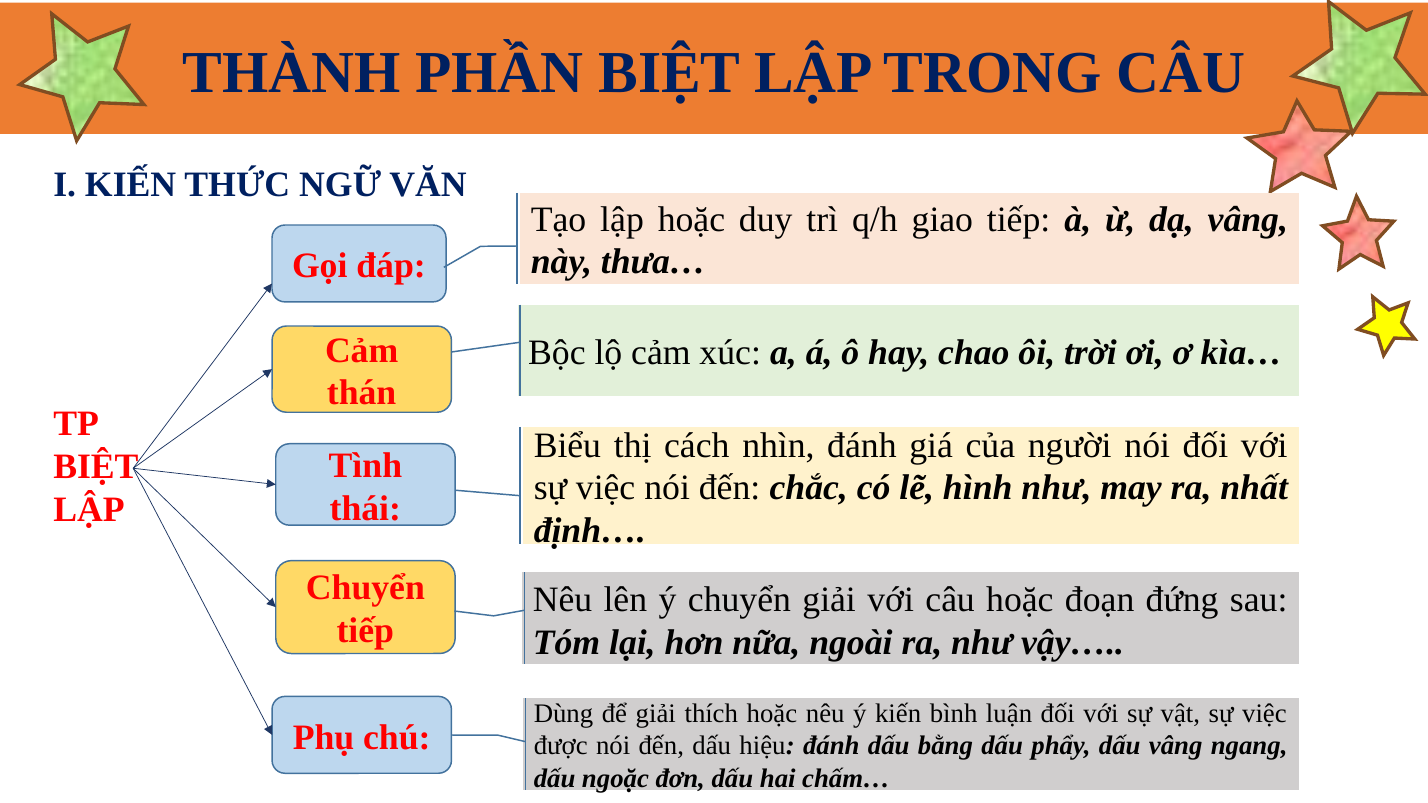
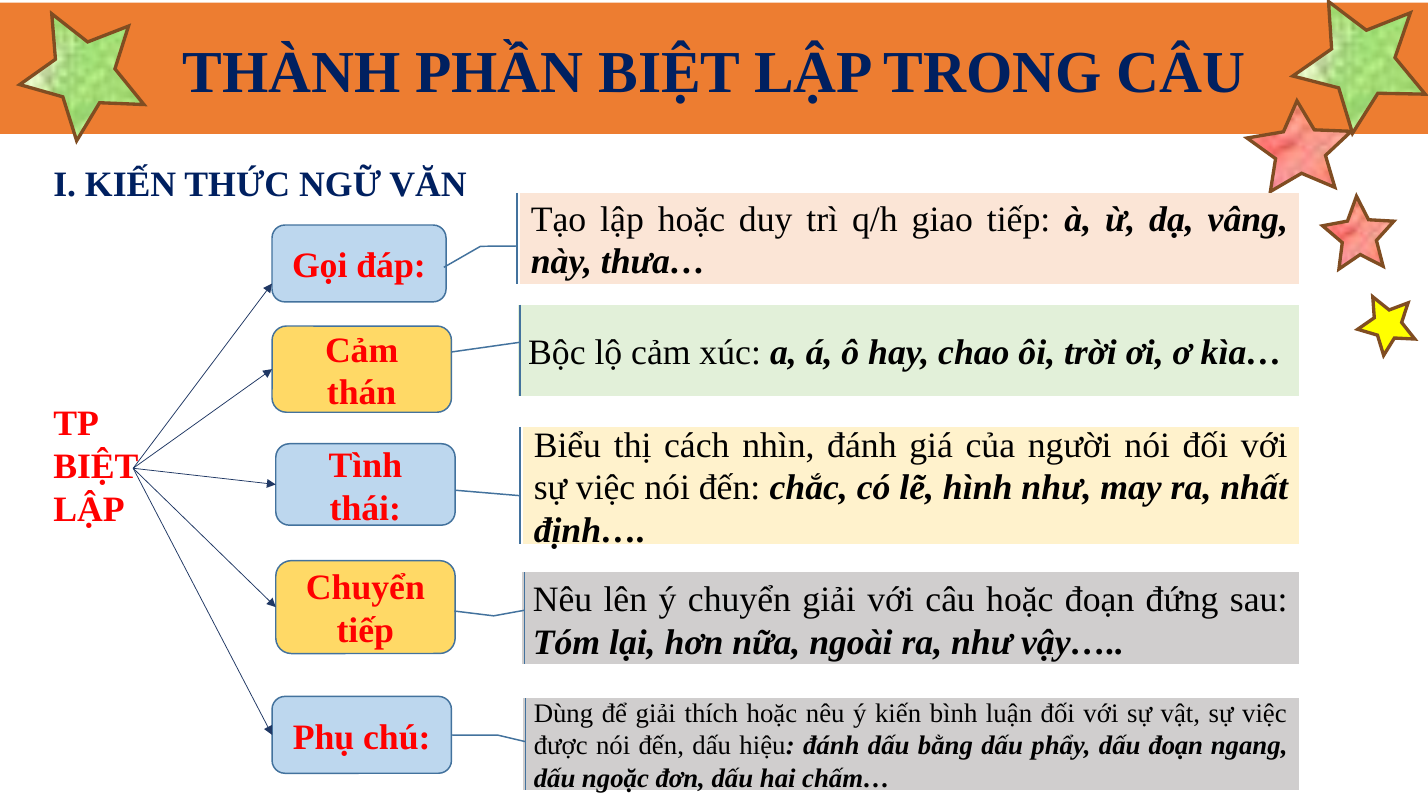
dấu vâng: vâng -> đoạn (1176, 746)
